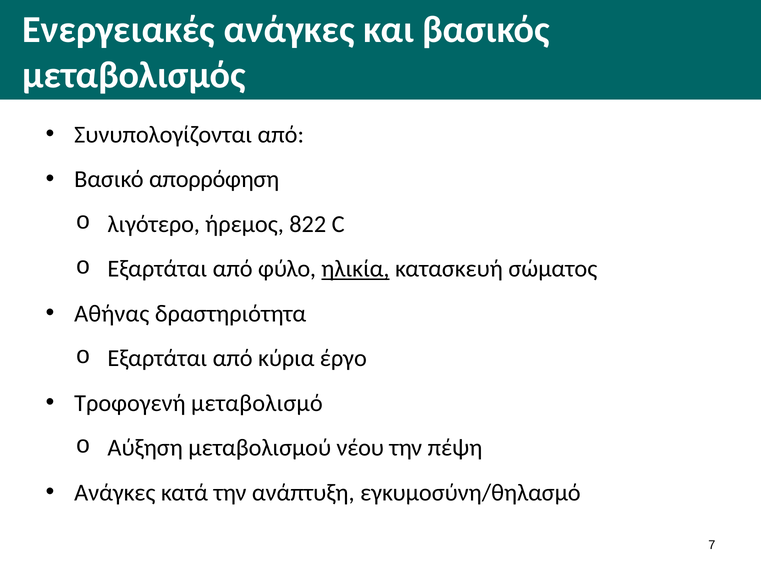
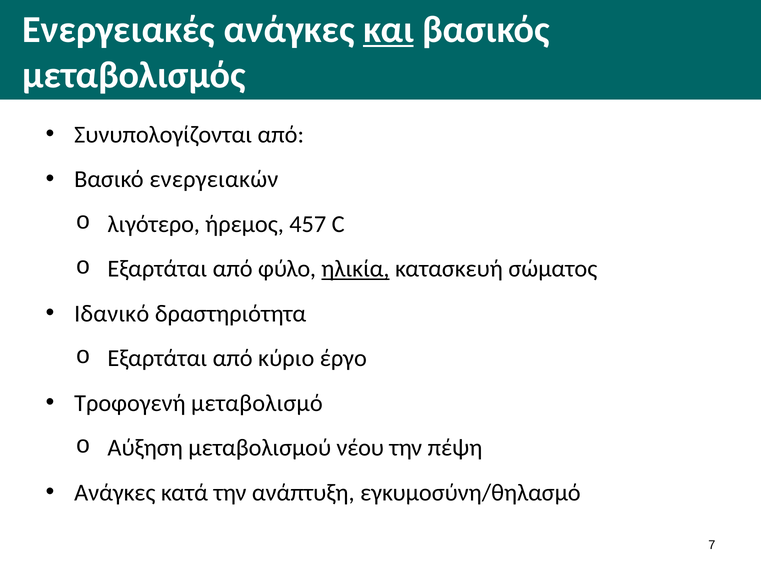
και underline: none -> present (389, 30)
απορρόφηση: απορρόφηση -> ενεργειακών (214, 179)
822: 822 -> 457 (308, 224)
Αθήνας: Αθήνας -> Ιδανικό (112, 313)
κύρια: κύρια -> κύριο (286, 358)
